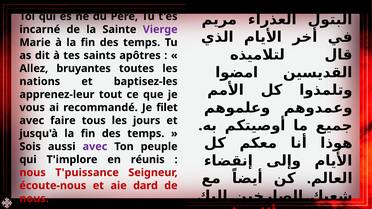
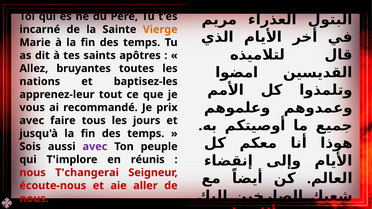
Vierge colour: purple -> orange (160, 29)
filet: filet -> prix (167, 108)
T'puissance: T'puissance -> T'changerai (87, 173)
dard: dard -> aller (145, 186)
